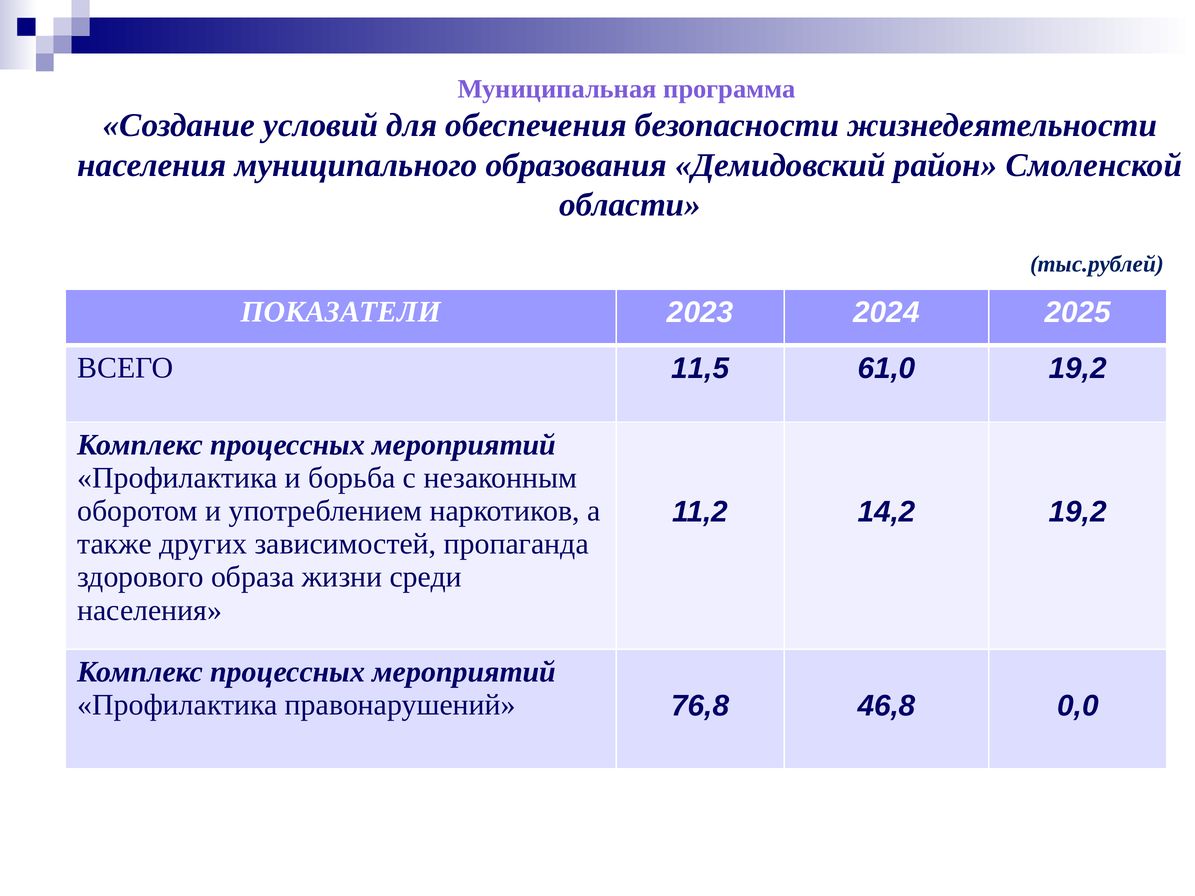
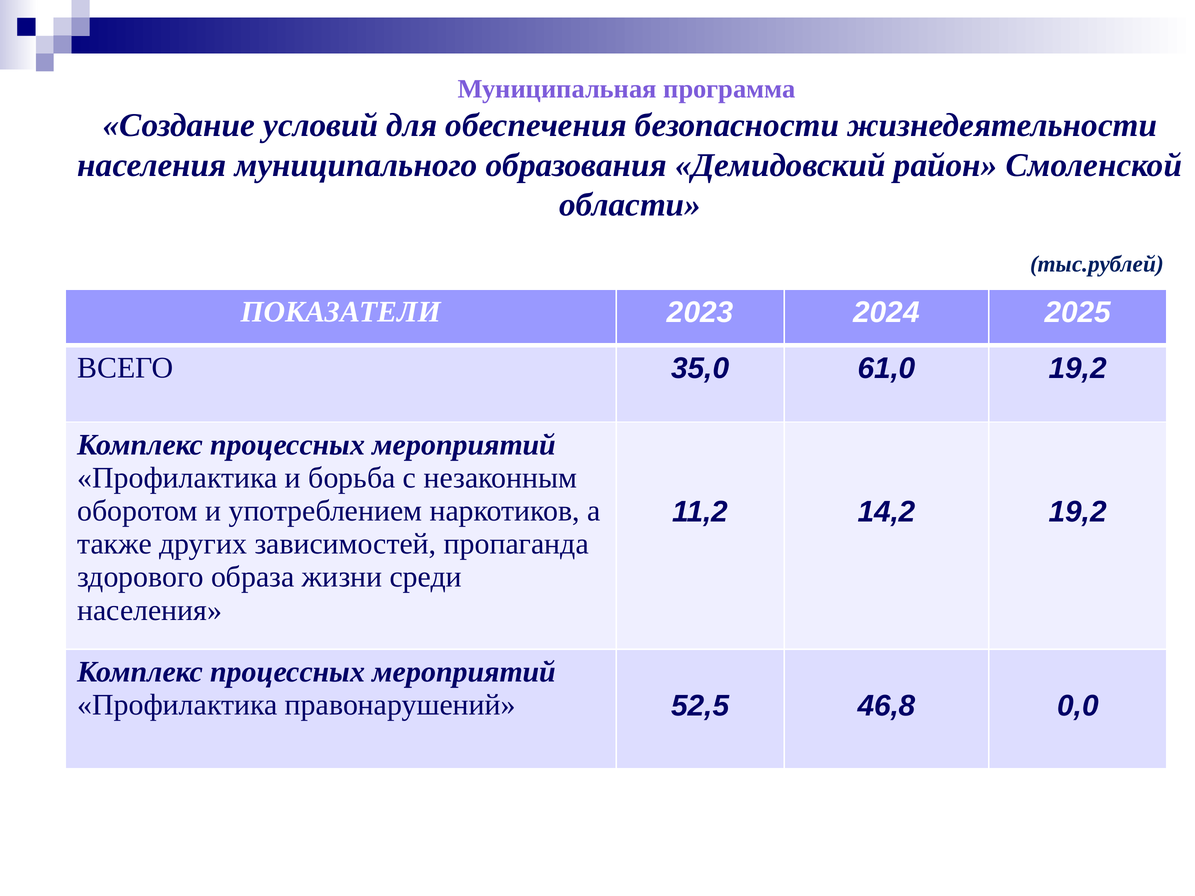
11,5: 11,5 -> 35,0 (700, 369)
76,8: 76,8 -> 52,5 (700, 706)
